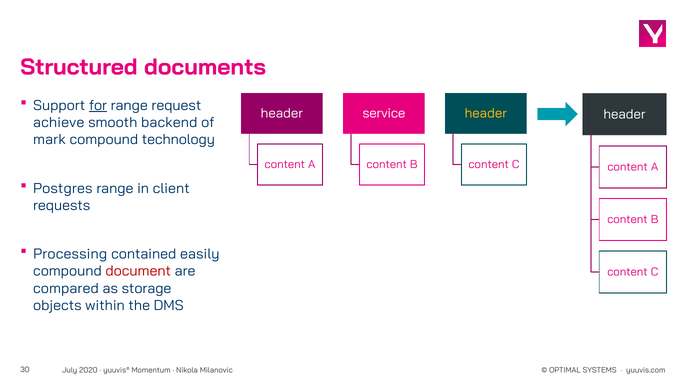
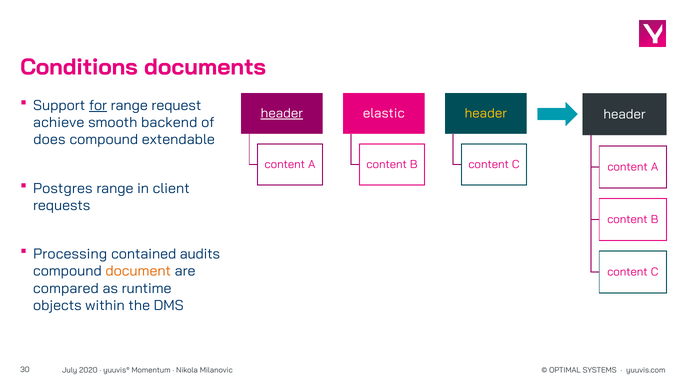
Structured: Structured -> Conditions (79, 67)
header underline: none -> present (282, 113)
service: service -> elastic (384, 113)
mark: mark -> does (49, 140)
technology: technology -> extendable (178, 140)
easily: easily -> audits (200, 254)
document colour: red -> orange (138, 271)
storage: storage -> runtime (147, 288)
